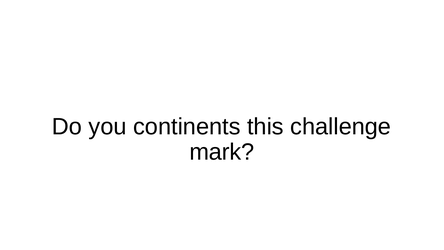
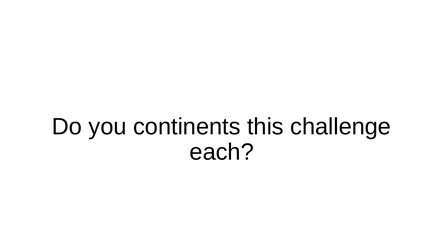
mark: mark -> each (222, 152)
